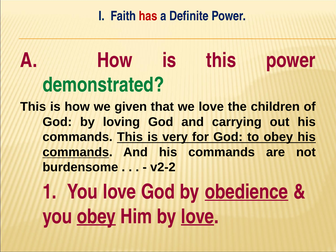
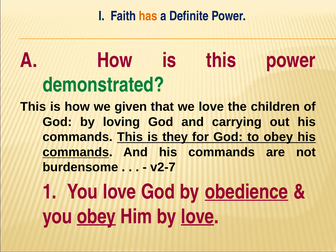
has colour: red -> orange (148, 16)
very: very -> they (175, 137)
v2-2: v2-2 -> v2-7 (163, 167)
